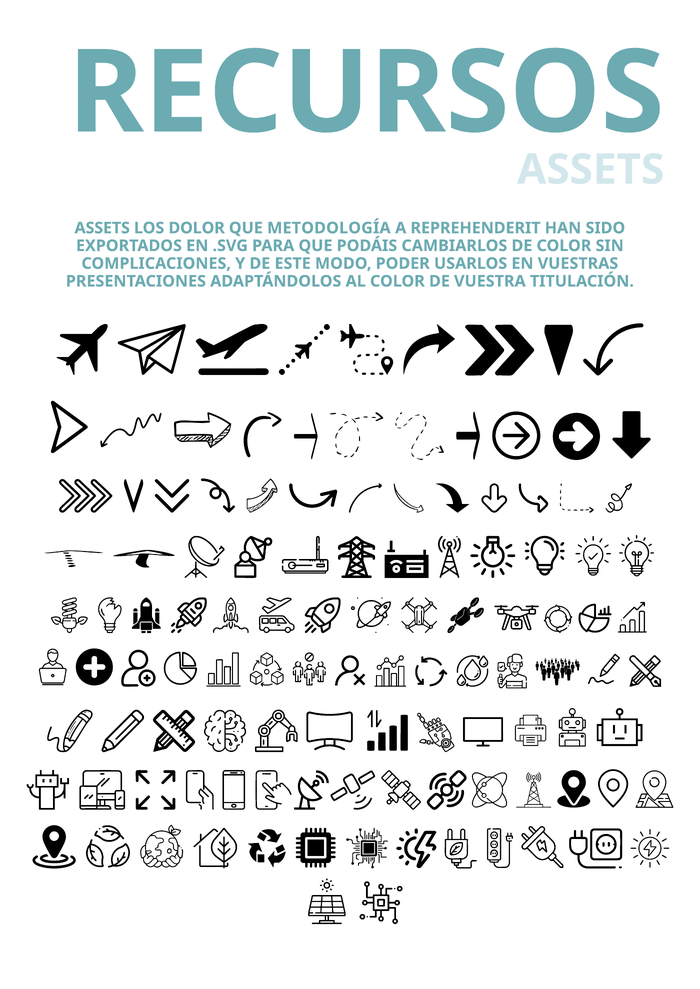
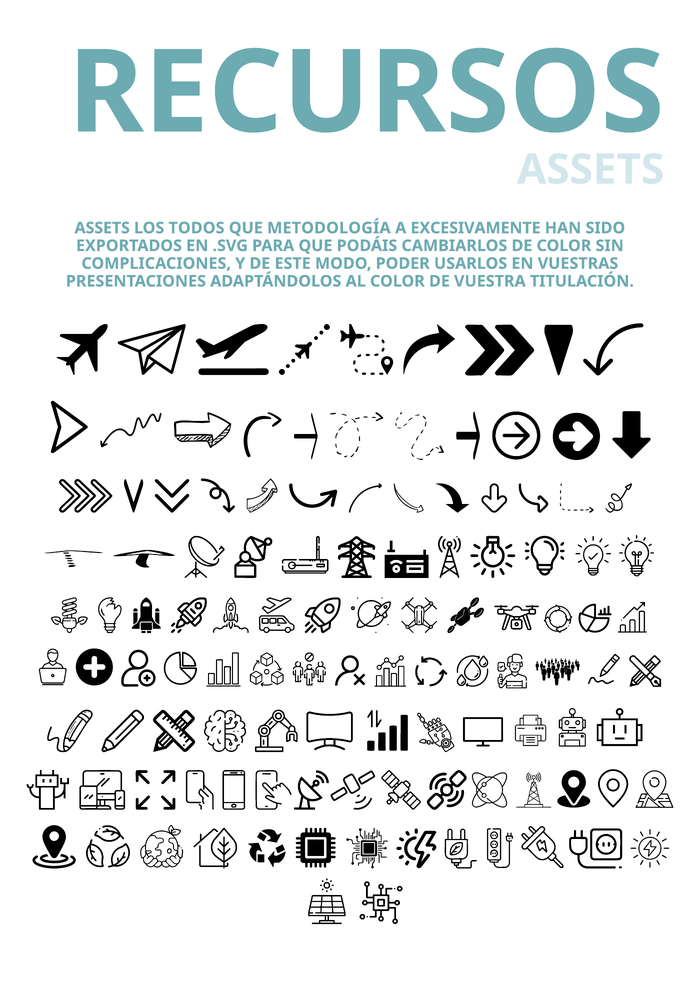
DOLOR: DOLOR -> TODOS (196, 228)
REPREHENDERIT: REPREHENDERIT -> EXCESIVAMENTE (476, 228)
